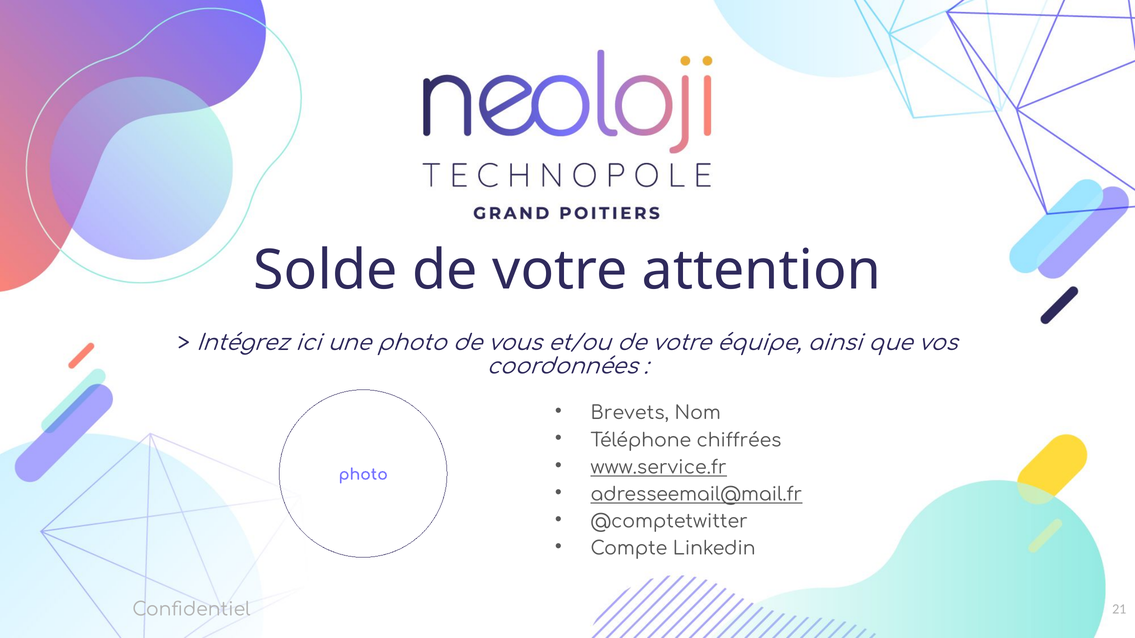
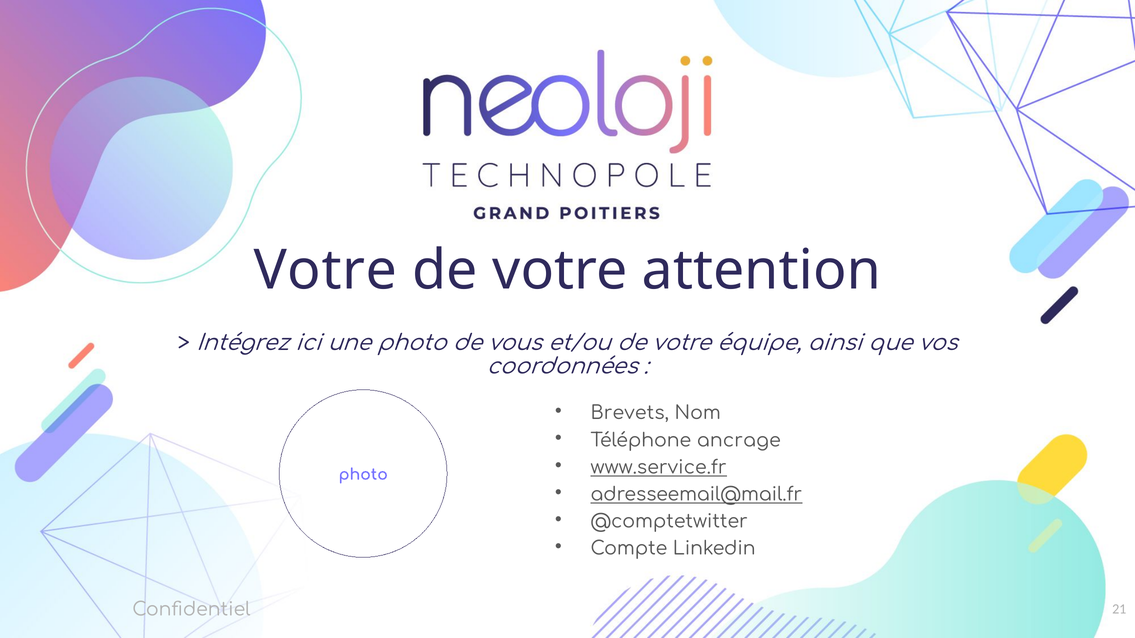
Solde: Solde -> Votre (325, 271)
chiffrées: chiffrées -> ancrage (739, 441)
